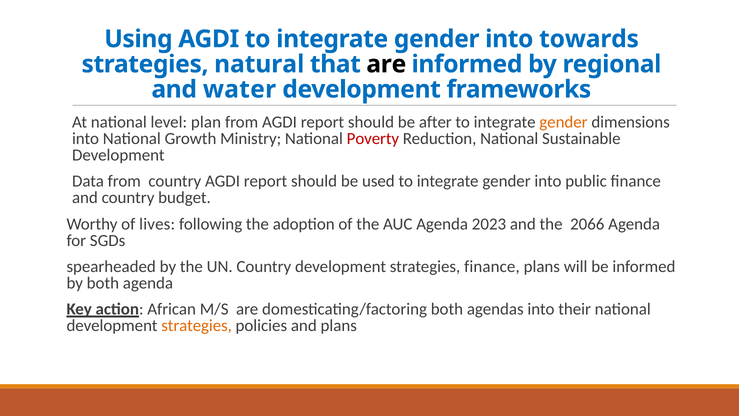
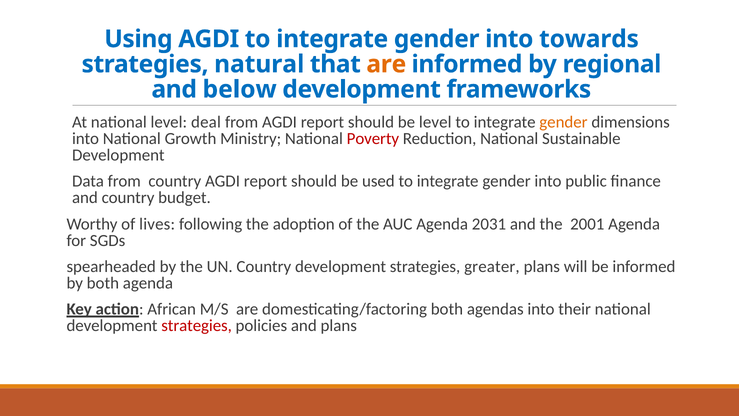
are colour: black -> orange (386, 64)
water: water -> below (240, 89)
plan: plan -> deal (206, 122)
be after: after -> level (435, 122)
2023: 2023 -> 2031 (489, 224)
2066: 2066 -> 2001 (587, 224)
strategies finance: finance -> greater (492, 266)
strategies colour: orange -> red (197, 325)
